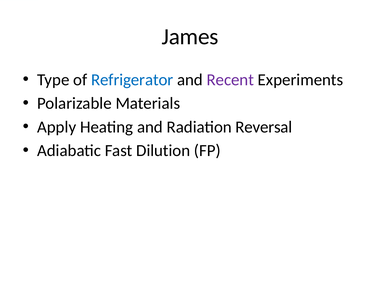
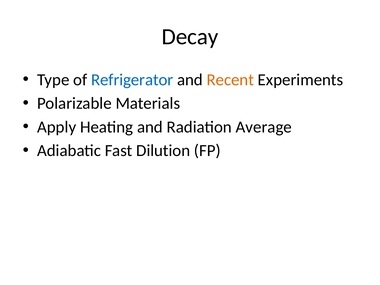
James: James -> Decay (190, 37)
Recent colour: purple -> orange (230, 80)
Reversal: Reversal -> Average (264, 127)
